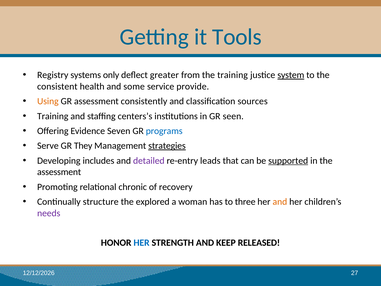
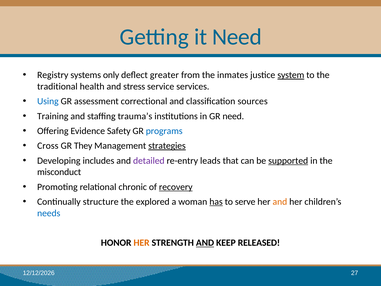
it Tools: Tools -> Need (237, 37)
the training: training -> inmates (233, 75)
consistent: consistent -> traditional (57, 86)
some: some -> stress (134, 86)
provide: provide -> services (193, 86)
Using colour: orange -> blue (48, 101)
consistently: consistently -> correctional (144, 101)
centers’s: centers’s -> trauma’s (135, 116)
GR seen: seen -> need (233, 116)
Seven: Seven -> Safety (119, 131)
Serve: Serve -> Cross (48, 146)
assessment: assessment -> misconduct (59, 172)
recovery underline: none -> present (176, 187)
has underline: none -> present (216, 202)
three: three -> serve (245, 202)
needs colour: purple -> blue (49, 213)
HER colour: blue -> orange (142, 243)
AND underline: none -> present (205, 243)
